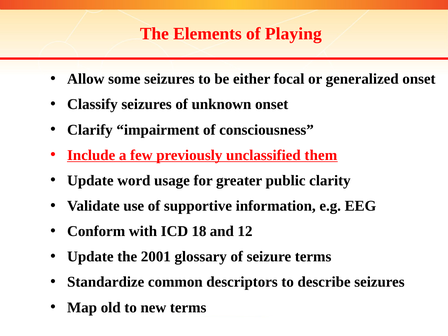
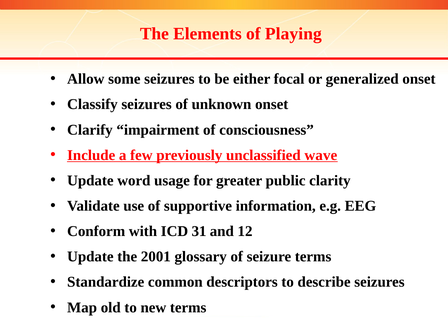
them: them -> wave (321, 155)
18: 18 -> 31 (199, 231)
